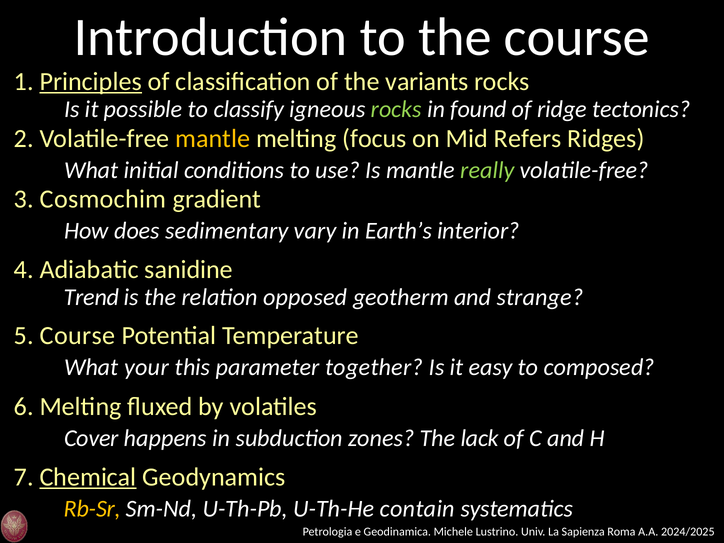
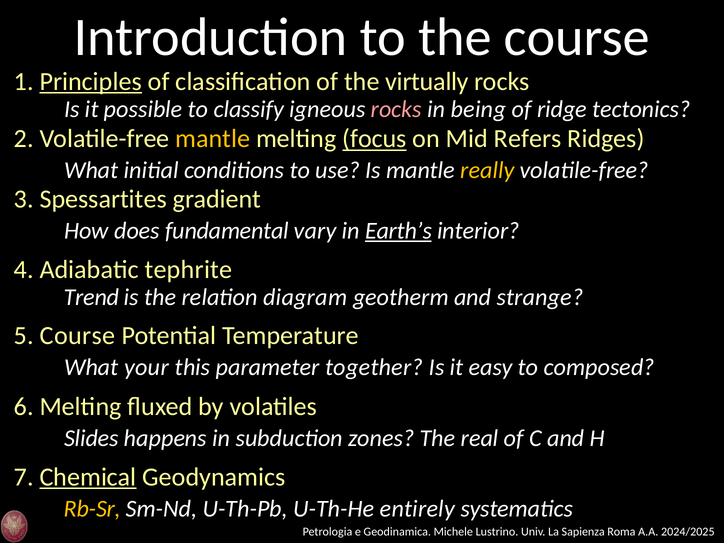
variants: variants -> virtually (427, 82)
rocks colour: light green -> pink (396, 109)
found: found -> being (478, 109)
focus underline: none -> present (374, 139)
really colour: light green -> yellow (487, 170)
Cosmochim: Cosmochim -> Spessartites (103, 199)
sedimentary: sedimentary -> fundamental (227, 231)
Earth’s underline: none -> present (399, 231)
sanidine: sanidine -> tephrite (189, 270)
opposed: opposed -> diagram (305, 297)
Cover: Cover -> Slides (91, 439)
lack: lack -> real (480, 439)
contain: contain -> entirely (417, 509)
